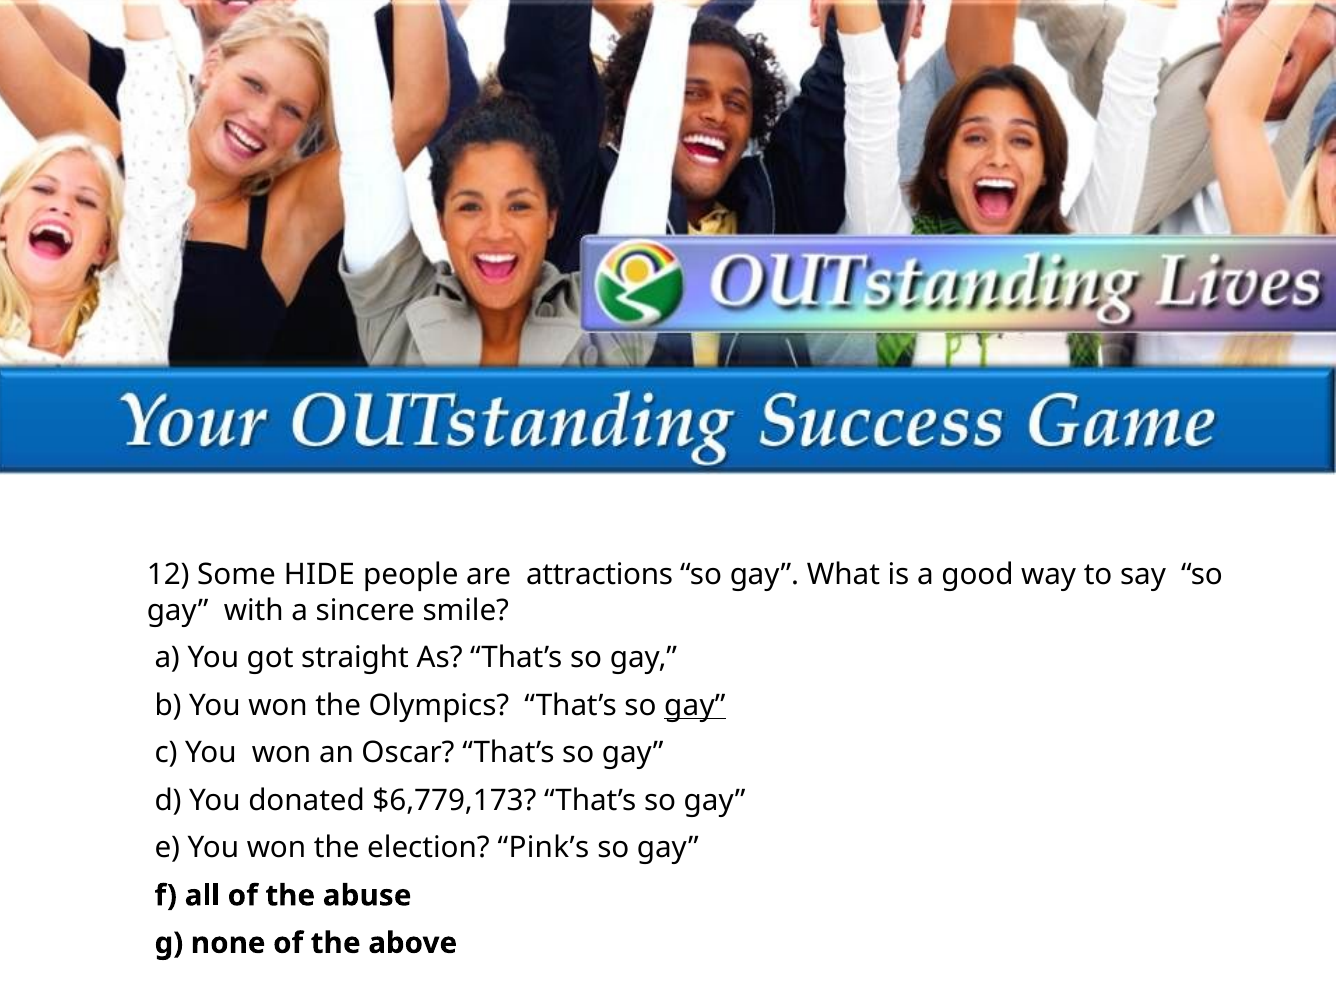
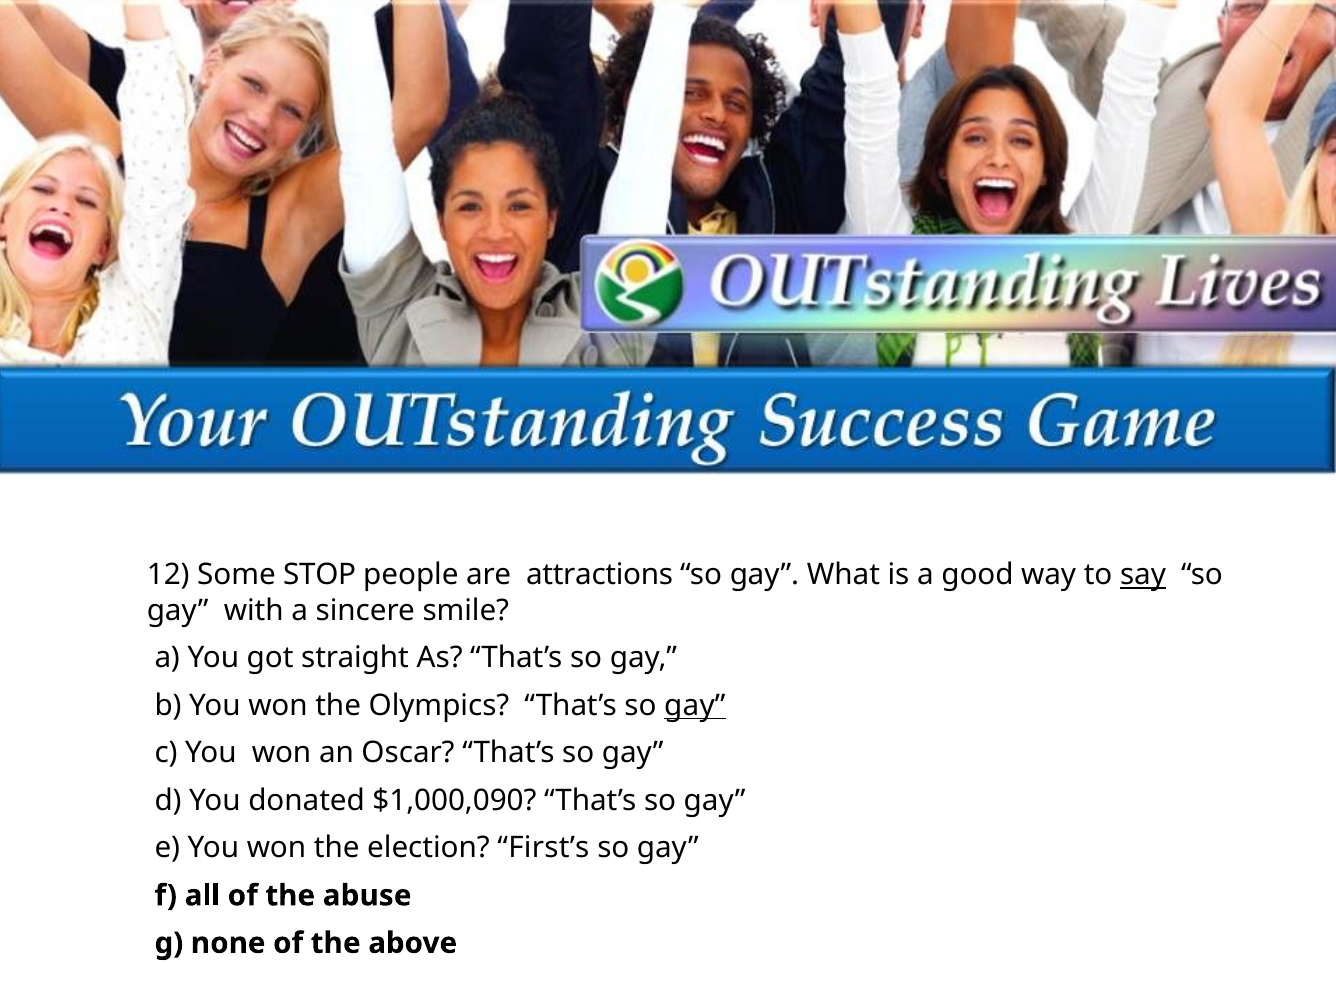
HIDE: HIDE -> STOP (320, 575)
say underline: none -> present (1143, 575)
$6,779,173: $6,779,173 -> $1,000,090 (454, 801)
Pink’s: Pink’s -> First’s (543, 848)
